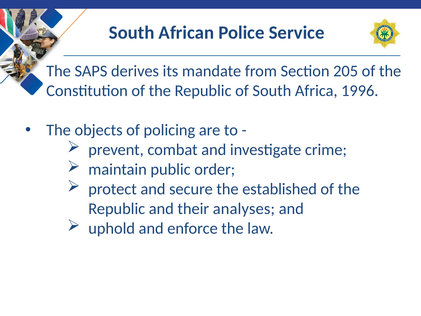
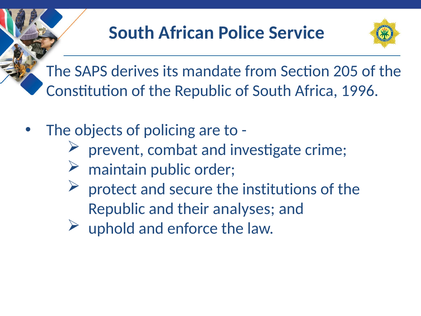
established: established -> institutions (280, 189)
